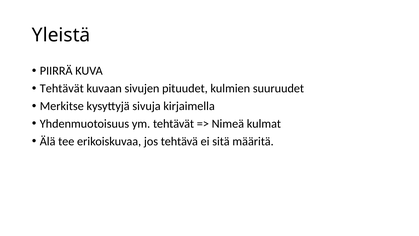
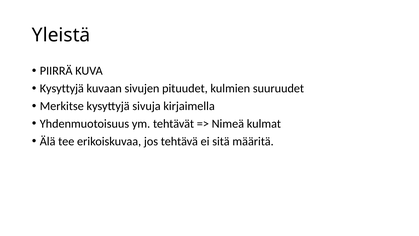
Tehtävät: Tehtävät -> Kysyttyjä (62, 88)
